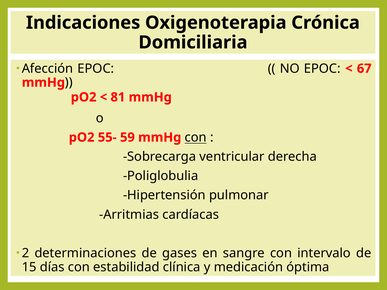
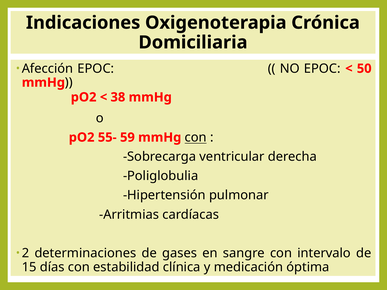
67: 67 -> 50 (364, 69)
81: 81 -> 38 (118, 97)
